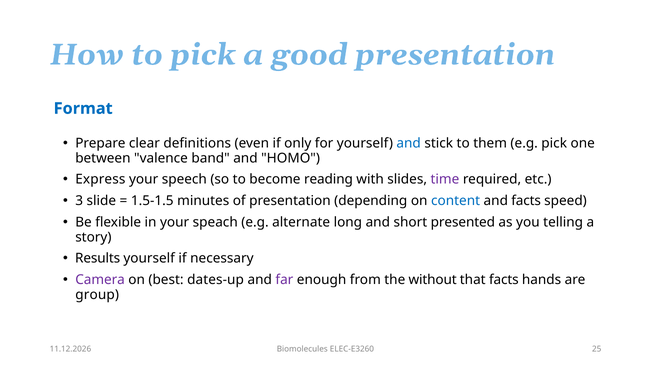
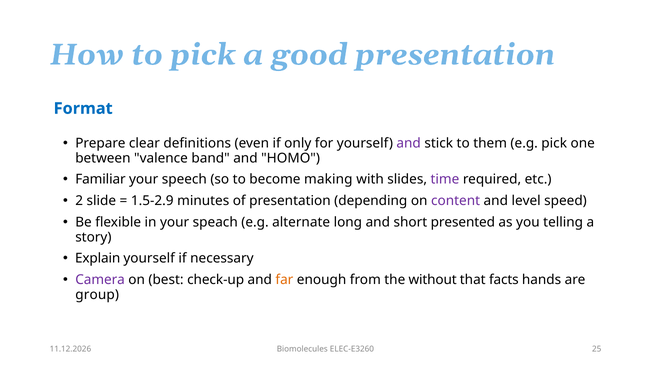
and colour: blue -> purple (409, 143)
Express: Express -> Familiar (100, 180)
reading: reading -> making (328, 180)
3: 3 -> 2 (79, 201)
1.5-1.5: 1.5-1.5 -> 1.5-2.9 (152, 201)
content colour: blue -> purple (456, 201)
and facts: facts -> level (526, 201)
Results: Results -> Explain (98, 259)
dates-up: dates-up -> check-up (216, 280)
far colour: purple -> orange (284, 280)
